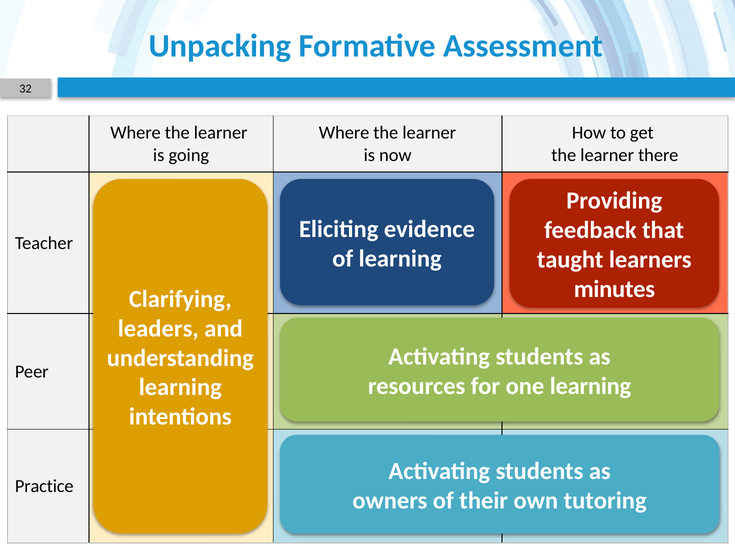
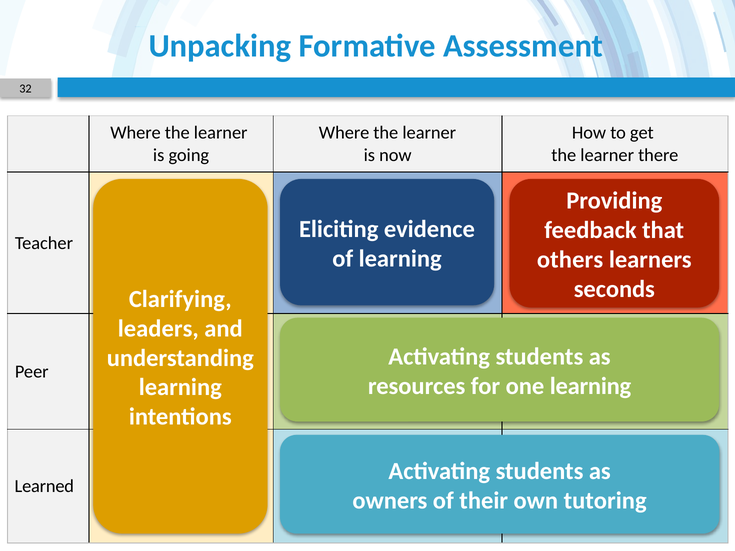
taught: taught -> others (570, 260)
minutes: minutes -> seconds (614, 289)
Practice: Practice -> Learned (44, 487)
